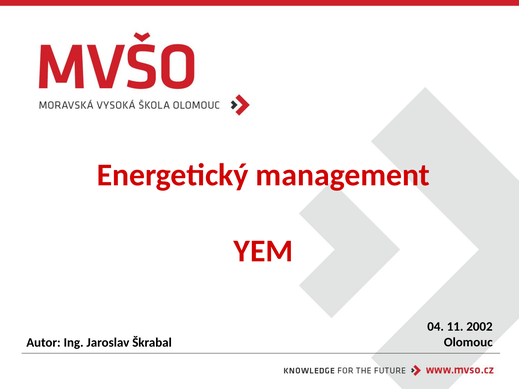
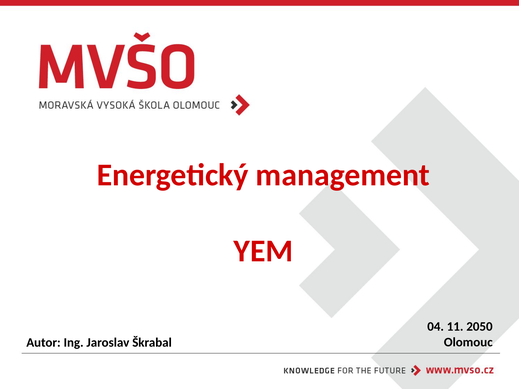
2002: 2002 -> 2050 (479, 327)
